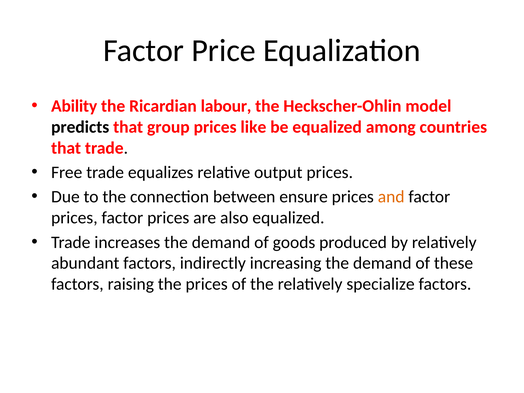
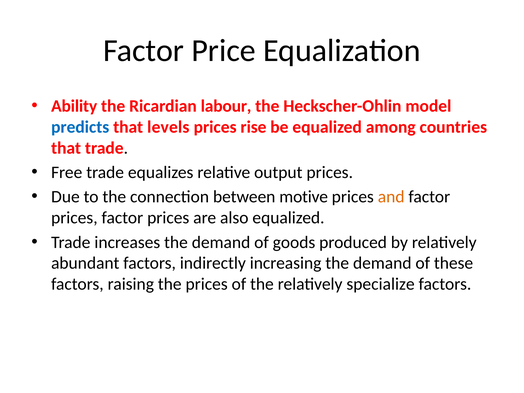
predicts colour: black -> blue (80, 127)
group: group -> levels (168, 127)
like: like -> rise (253, 127)
ensure: ensure -> motive (304, 197)
